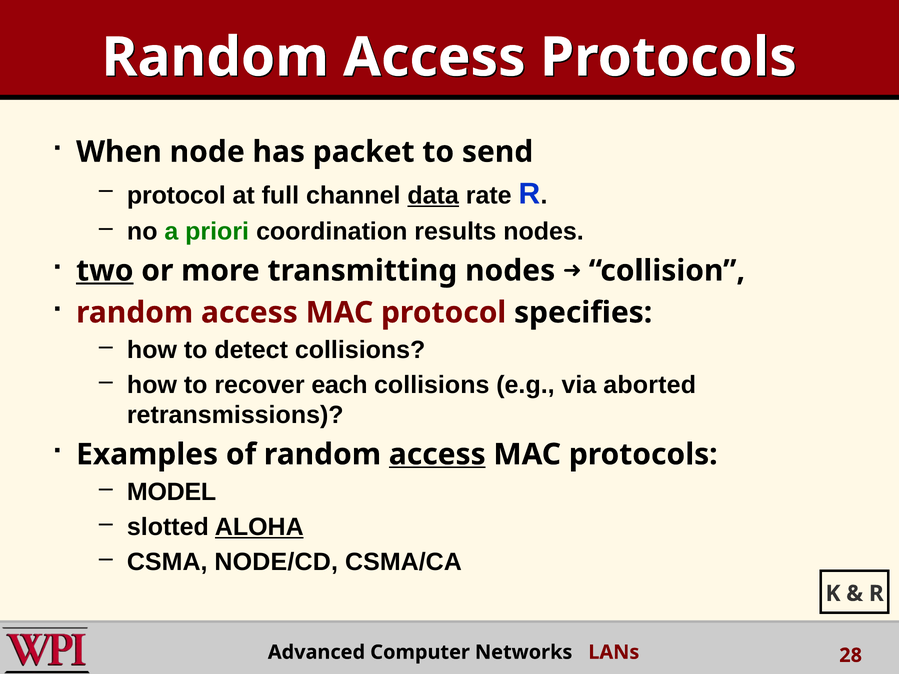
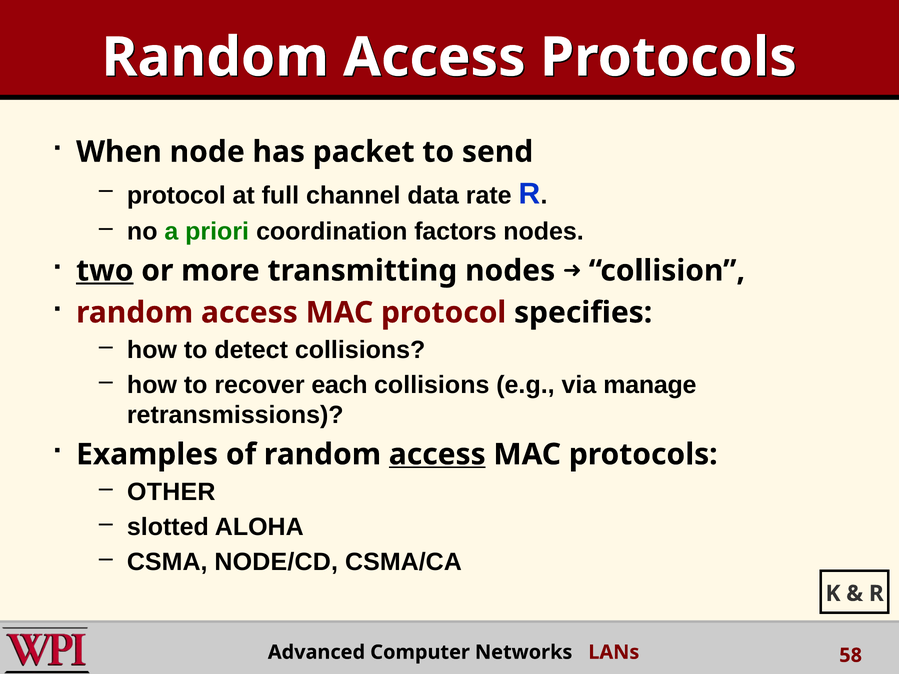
data underline: present -> none (433, 196)
results: results -> factors (455, 231)
aborted: aborted -> manage (650, 385)
MODEL: MODEL -> OTHER (171, 492)
ALOHA underline: present -> none (259, 527)
28: 28 -> 58 (851, 656)
